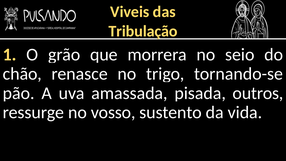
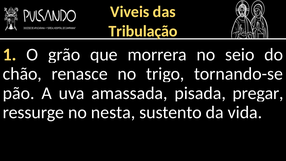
outros: outros -> pregar (258, 93)
vosso: vosso -> nesta (113, 112)
